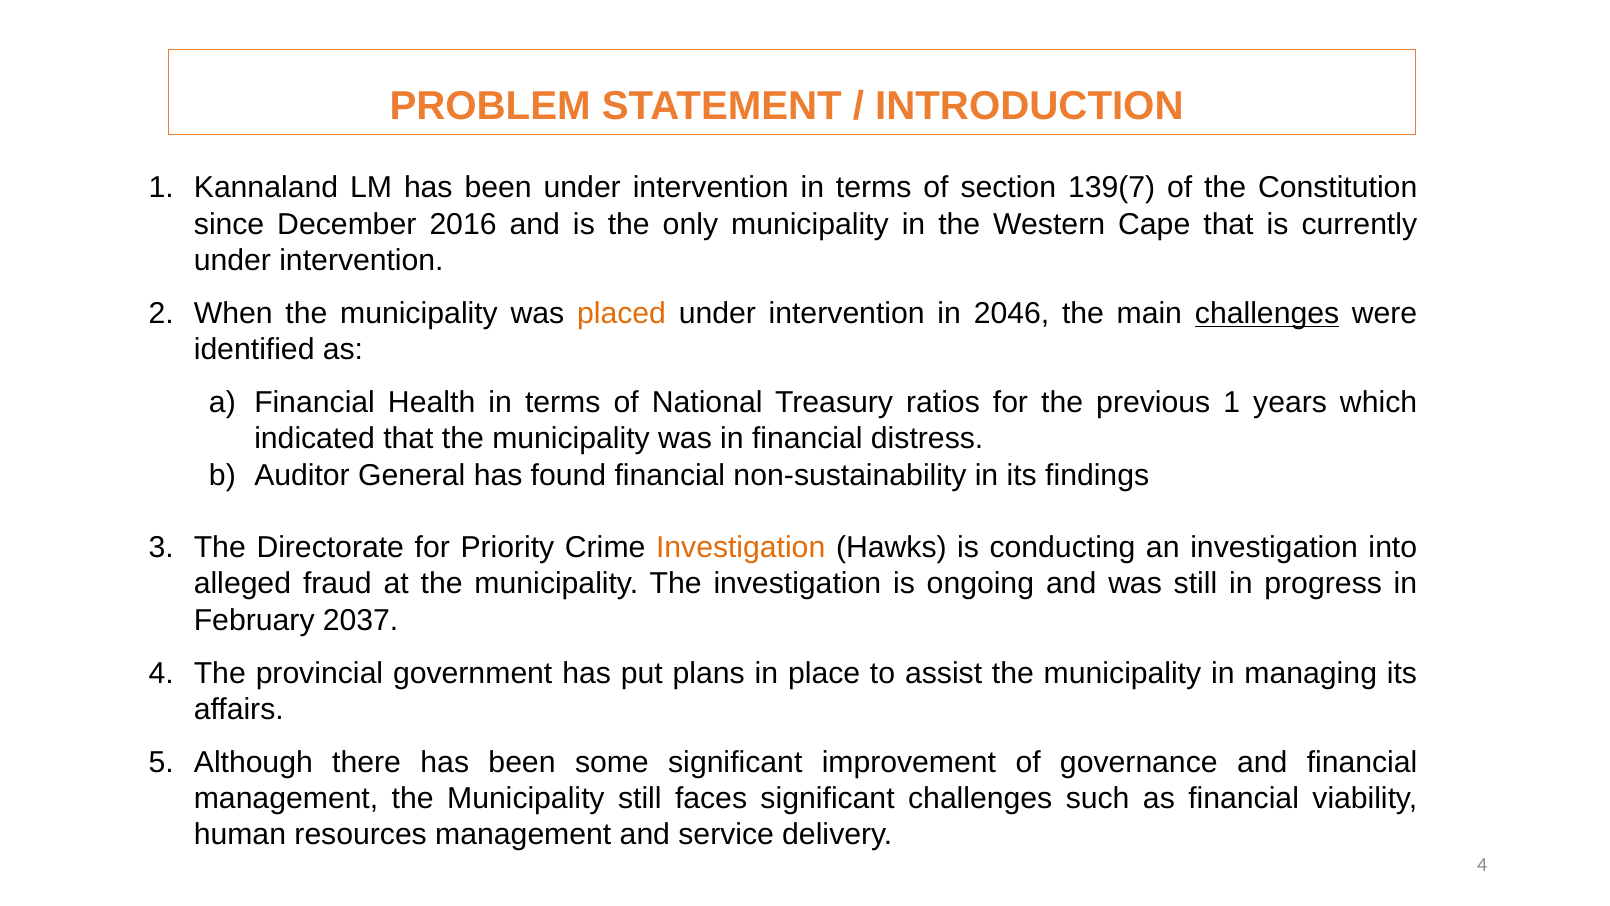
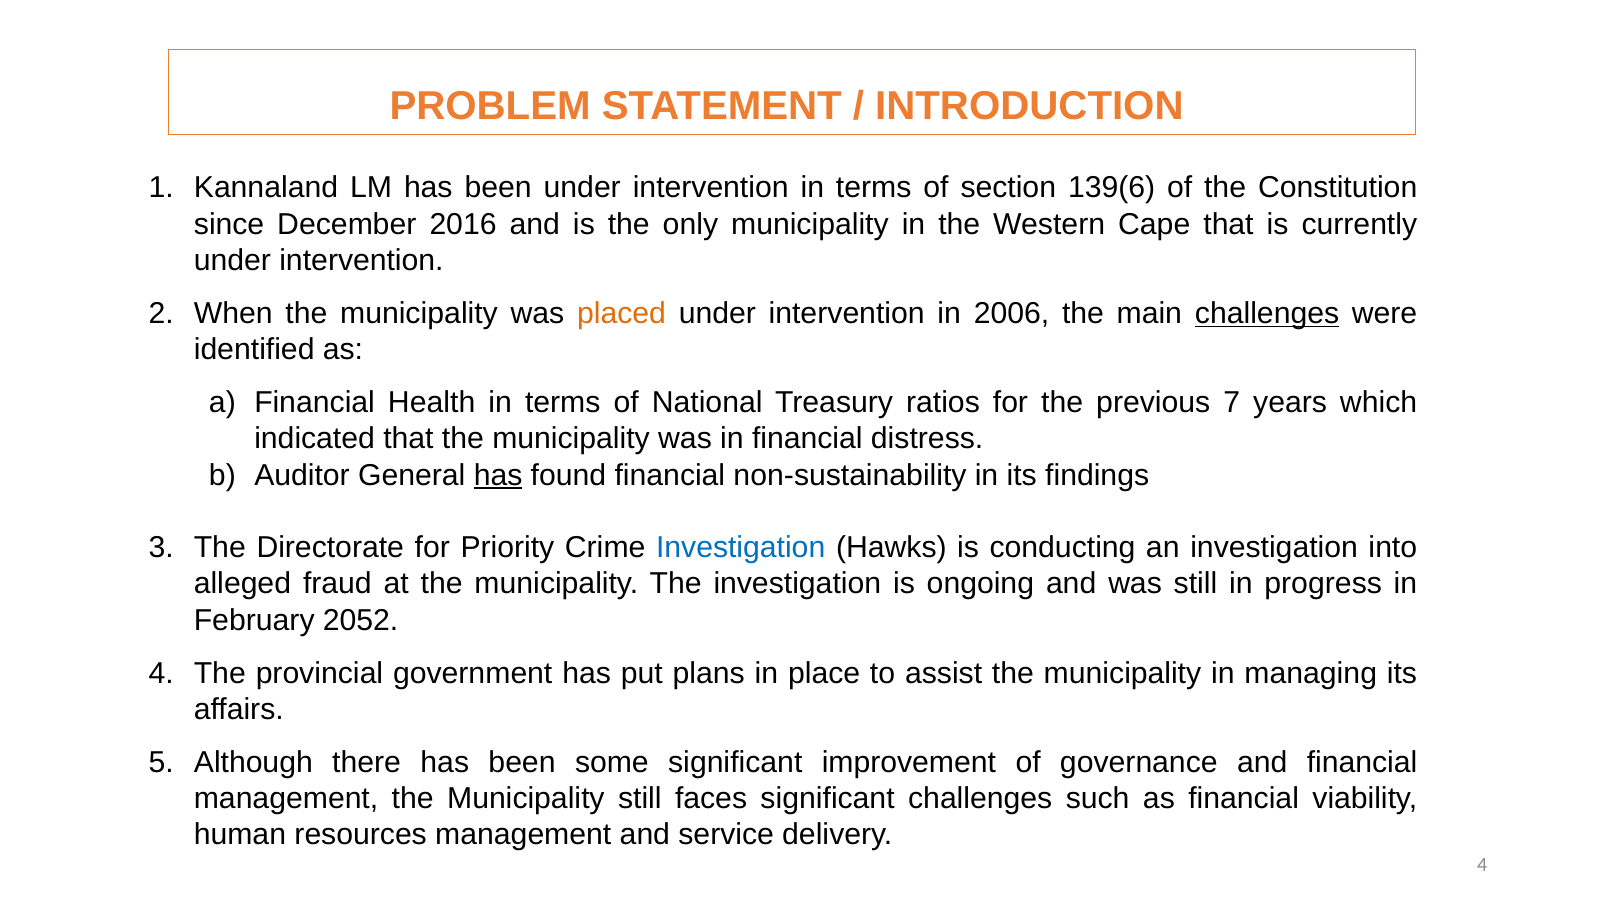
139(7: 139(7 -> 139(6 (1112, 188)
2046: 2046 -> 2006 (1012, 313)
previous 1: 1 -> 7 (1232, 403)
has underline: none -> present (498, 475)
Investigation colour: orange -> blue (741, 547)
2037: 2037 -> 2052 (361, 620)
